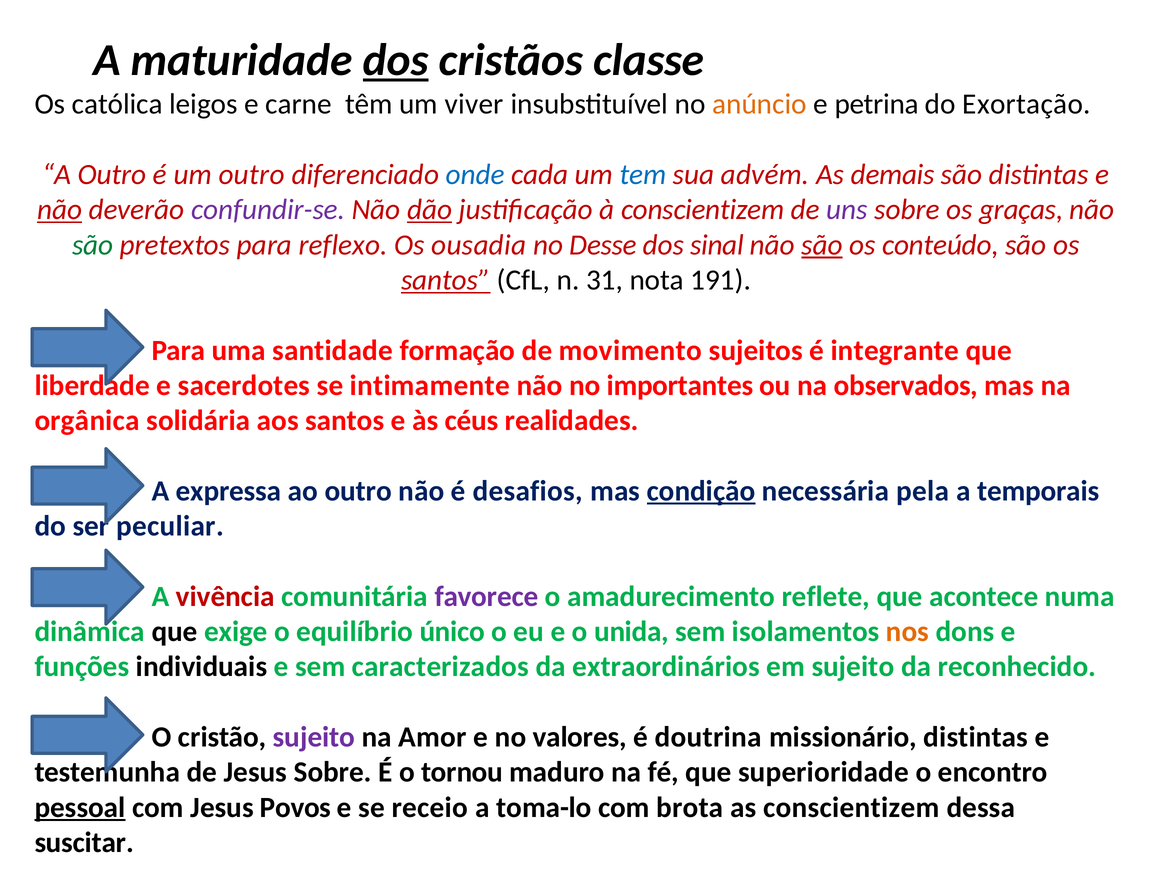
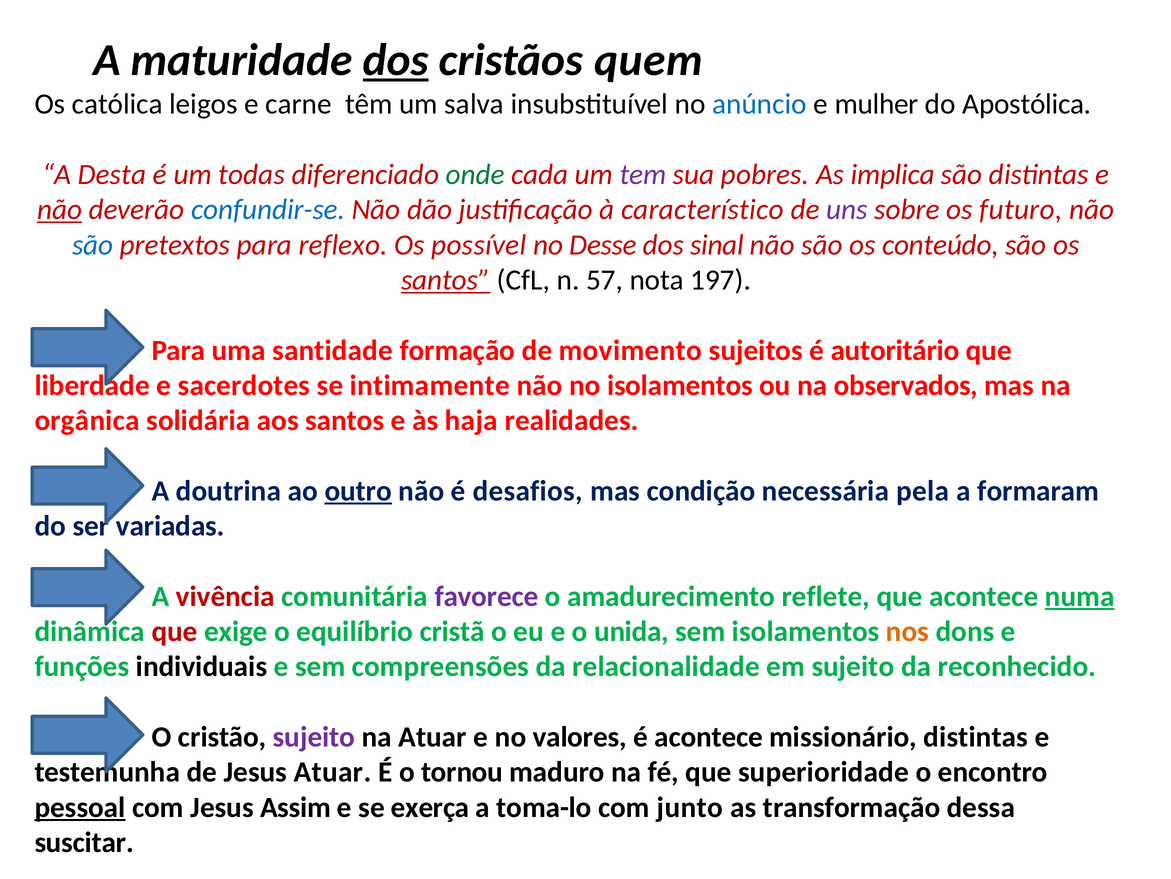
classe: classe -> quem (648, 60)
viver: viver -> salva (474, 104)
anúncio colour: orange -> blue (759, 104)
petrina: petrina -> mulher (877, 104)
Exortação: Exortação -> Apostólica (1027, 104)
A Outro: Outro -> Desta (112, 174)
um outro: outro -> todas (252, 174)
onde colour: blue -> green (475, 174)
tem colour: blue -> purple (643, 174)
advém: advém -> pobres (765, 174)
demais: demais -> implica (893, 174)
confundir-se colour: purple -> blue (268, 210)
dão underline: present -> none (430, 210)
à conscientizem: conscientizem -> característico (702, 210)
graças: graças -> futuro (1021, 210)
são colour: green -> blue (93, 245)
ousadia: ousadia -> possível (479, 245)
são underline: present -> none (822, 245)
31: 31 -> 57 (605, 280)
191: 191 -> 197 (721, 280)
integrante: integrante -> autoritário (895, 350)
no importantes: importantes -> isolamentos (680, 385)
céus: céus -> haja (471, 420)
expressa: expressa -> doutrina (228, 491)
outro underline: none -> present (358, 491)
condição underline: present -> none (701, 491)
temporais: temporais -> formaram (1038, 491)
peculiar: peculiar -> variadas (170, 526)
numa underline: none -> present (1080, 596)
que colour: black -> red (175, 631)
único: único -> cristã (452, 631)
caracterizados: caracterizados -> compreensões (440, 666)
extraordinários: extraordinários -> relacionalidade (666, 666)
na Amor: Amor -> Atuar (433, 737)
é doutrina: doutrina -> acontece (709, 737)
Jesus Sobre: Sobre -> Atuar (333, 772)
Povos: Povos -> Assim (295, 807)
receio: receio -> exerça (430, 807)
brota: brota -> junto (690, 807)
as conscientizem: conscientizem -> transformação (852, 807)
